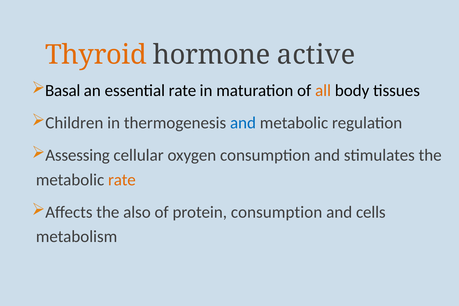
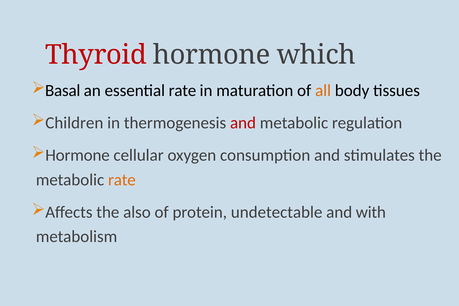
Thyroid colour: orange -> red (96, 55)
active: active -> which (316, 55)
and colour: blue -> red (243, 123)
Assessing: Assessing -> Hormone (78, 155)
protein consumption: consumption -> undetectable (277, 212)
cells: cells -> with (371, 212)
